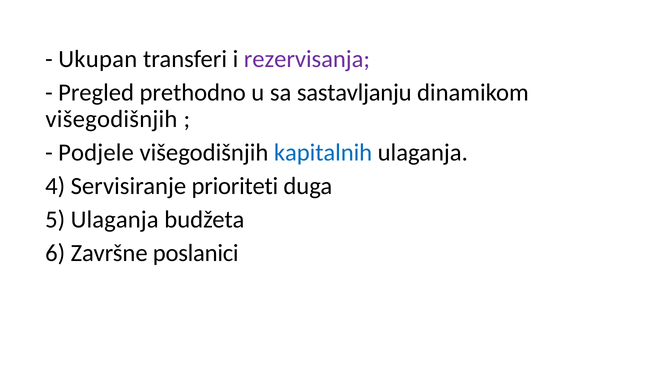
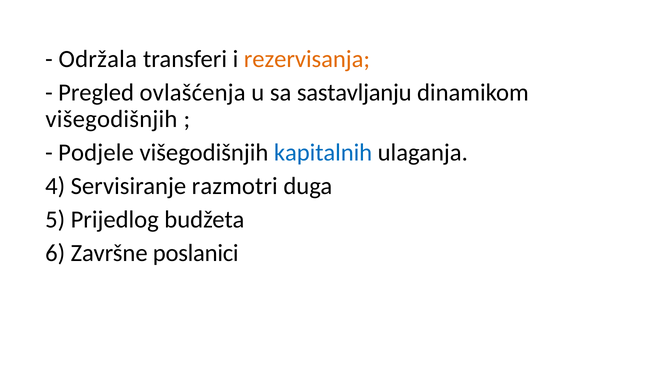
Ukupan: Ukupan -> Održala (98, 59)
rezervisanja colour: purple -> orange (307, 59)
prethodno: prethodno -> ovlašćenja (193, 92)
prioriteti: prioriteti -> razmotri (235, 186)
5 Ulaganja: Ulaganja -> Prijedlog (115, 220)
